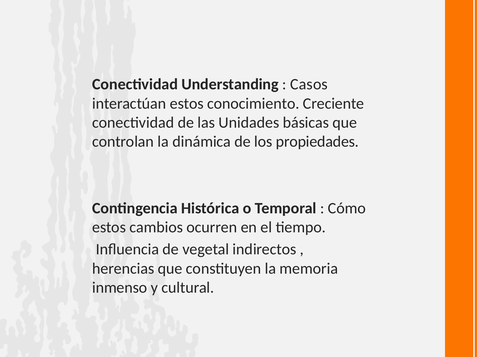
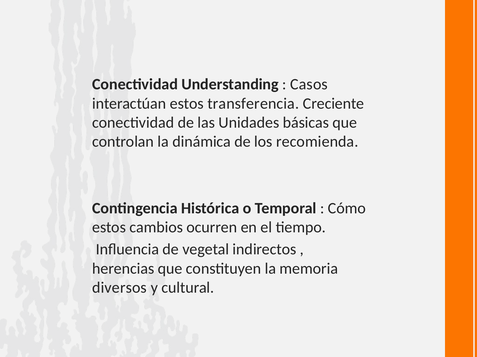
conocimiento: conocimiento -> transferencia (253, 104)
propiedades: propiedades -> recomienda (317, 142)
inmenso: inmenso -> diversos (120, 288)
